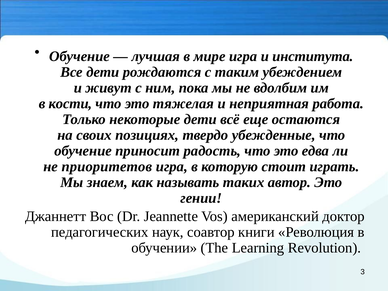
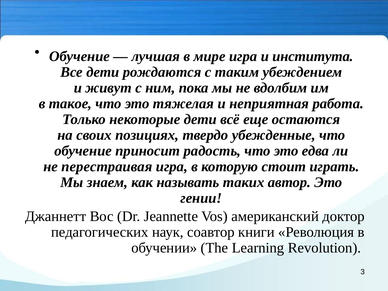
кости: кости -> такое (70, 104)
приоритетов: приоритетов -> перестраивая (107, 166)
